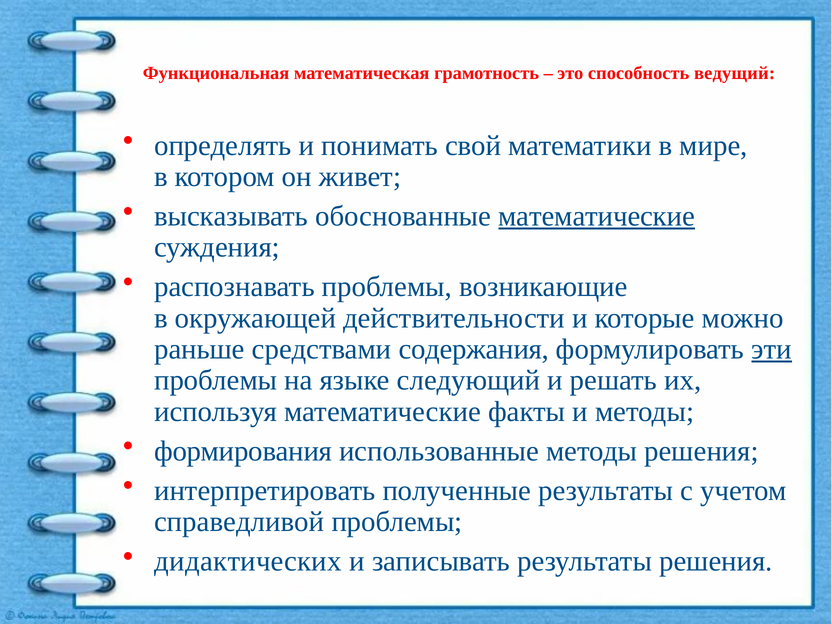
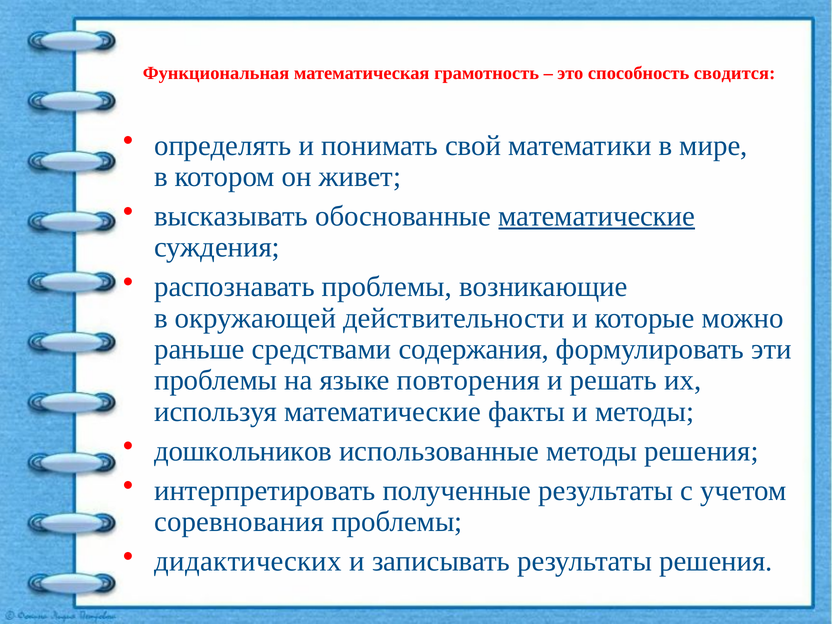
ведущий: ведущий -> сводится (735, 73)
эти underline: present -> none (772, 349)
следующий: следующий -> повторения (468, 380)
формирования: формирования -> дошкольников (243, 451)
справедливой: справедливой -> соревнования (239, 522)
